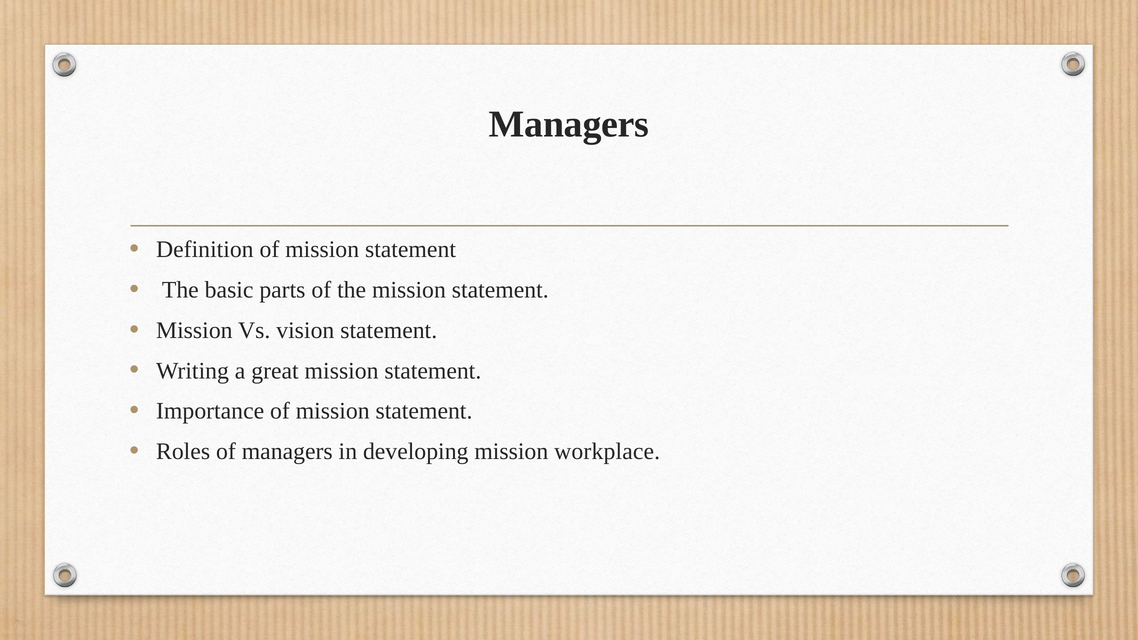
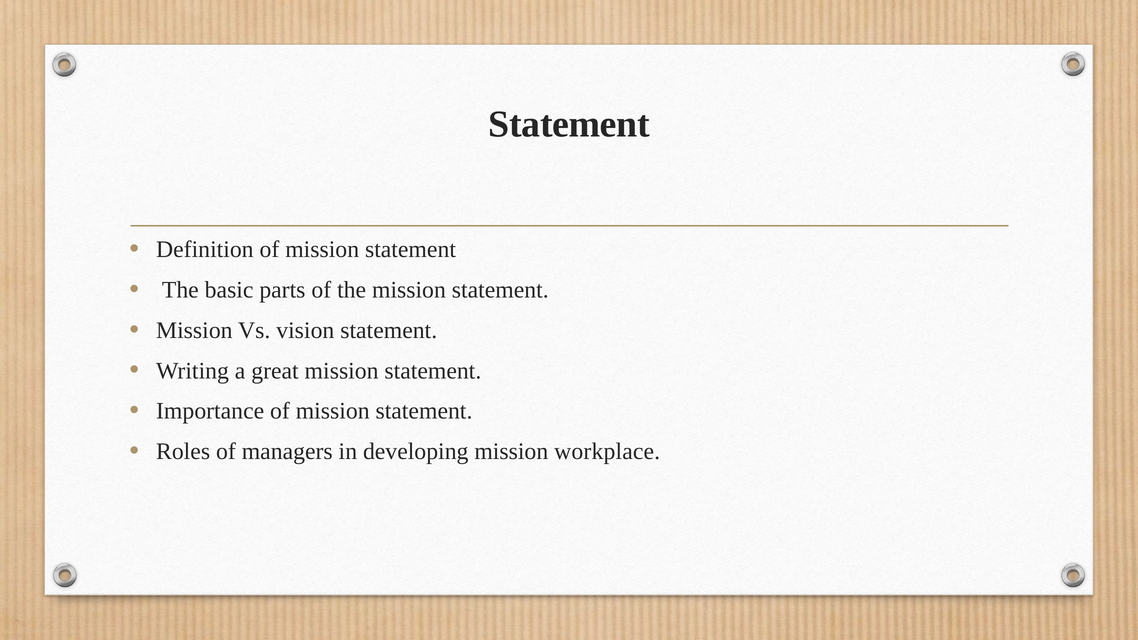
Managers: Managers -> Statement (569, 124)
